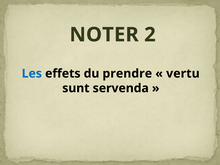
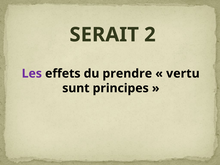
NOTER: NOTER -> SERAIT (104, 35)
Les colour: blue -> purple (32, 74)
servenda: servenda -> principes (121, 88)
